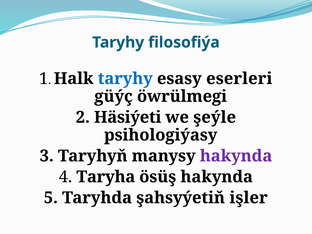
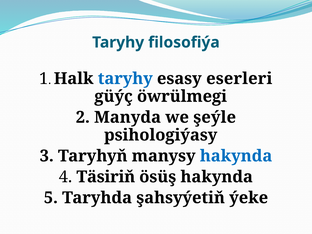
Häsiýeti: Häsiýeti -> Manyda (128, 117)
hakynda colour: purple -> blue (236, 156)
Taryha: Taryha -> Täsiriň (106, 177)
işler: işler -> ýeke (249, 198)
